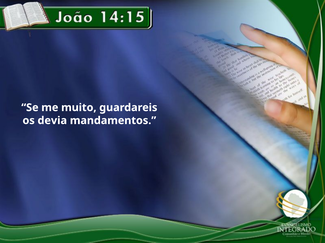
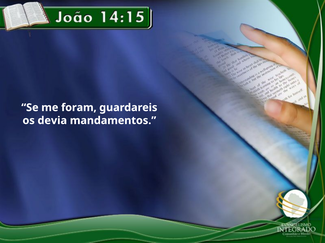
muito: muito -> foram (79, 108)
